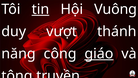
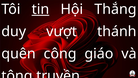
Vuông: Vuông -> Thắng (115, 9)
năng: năng -> quên (19, 53)
giáo underline: present -> none (99, 53)
